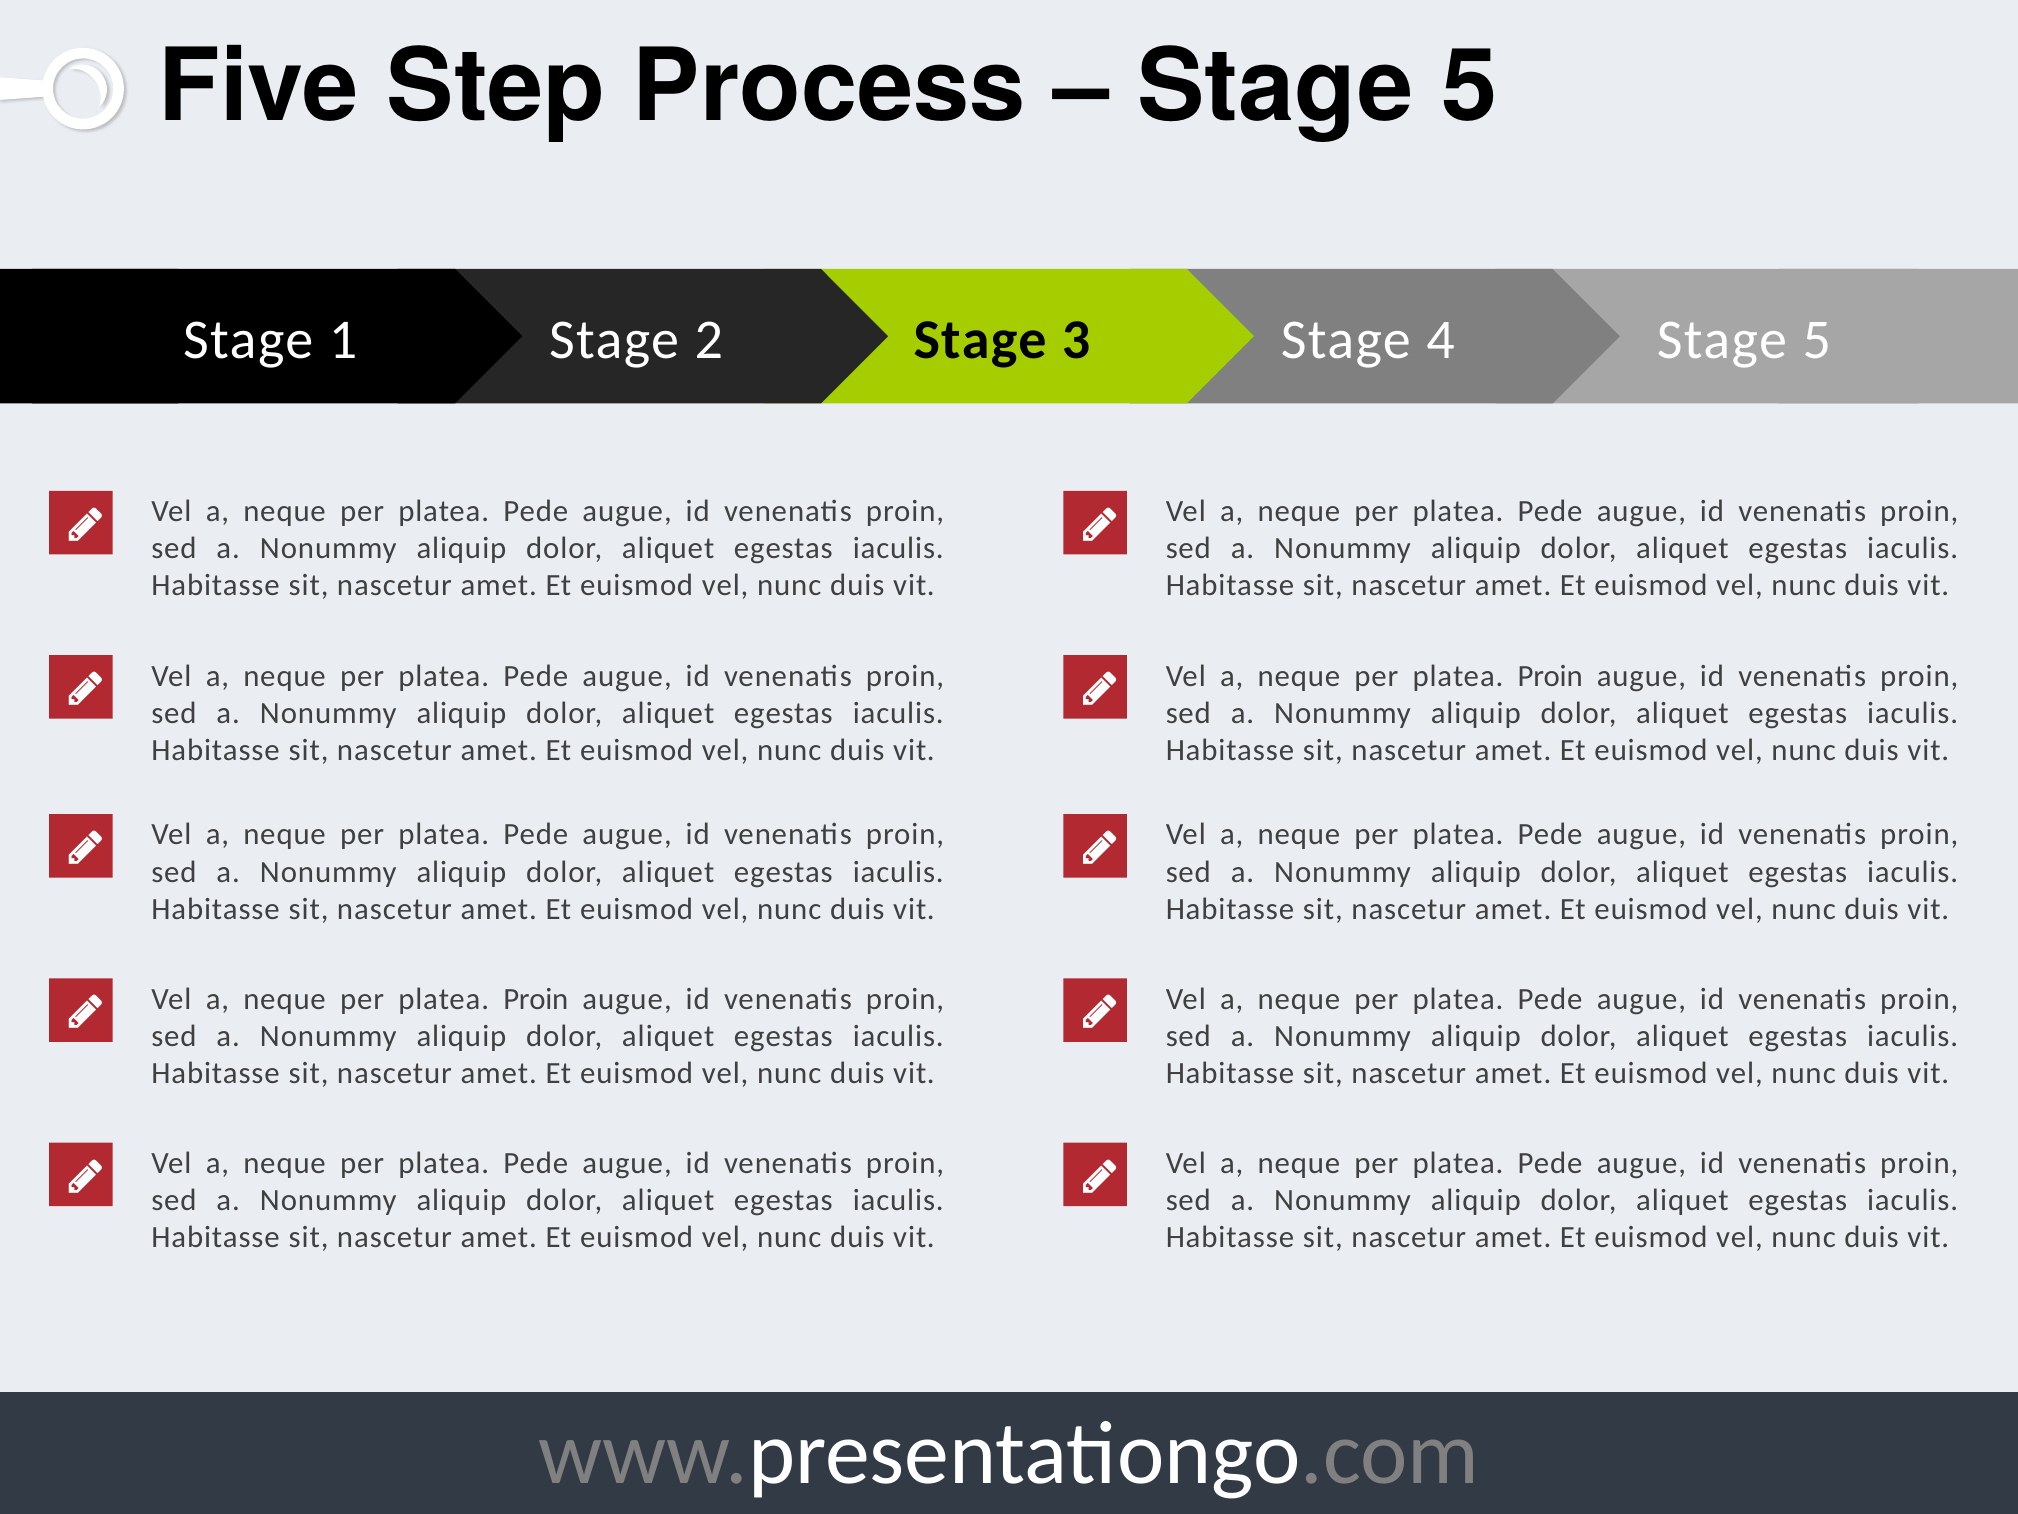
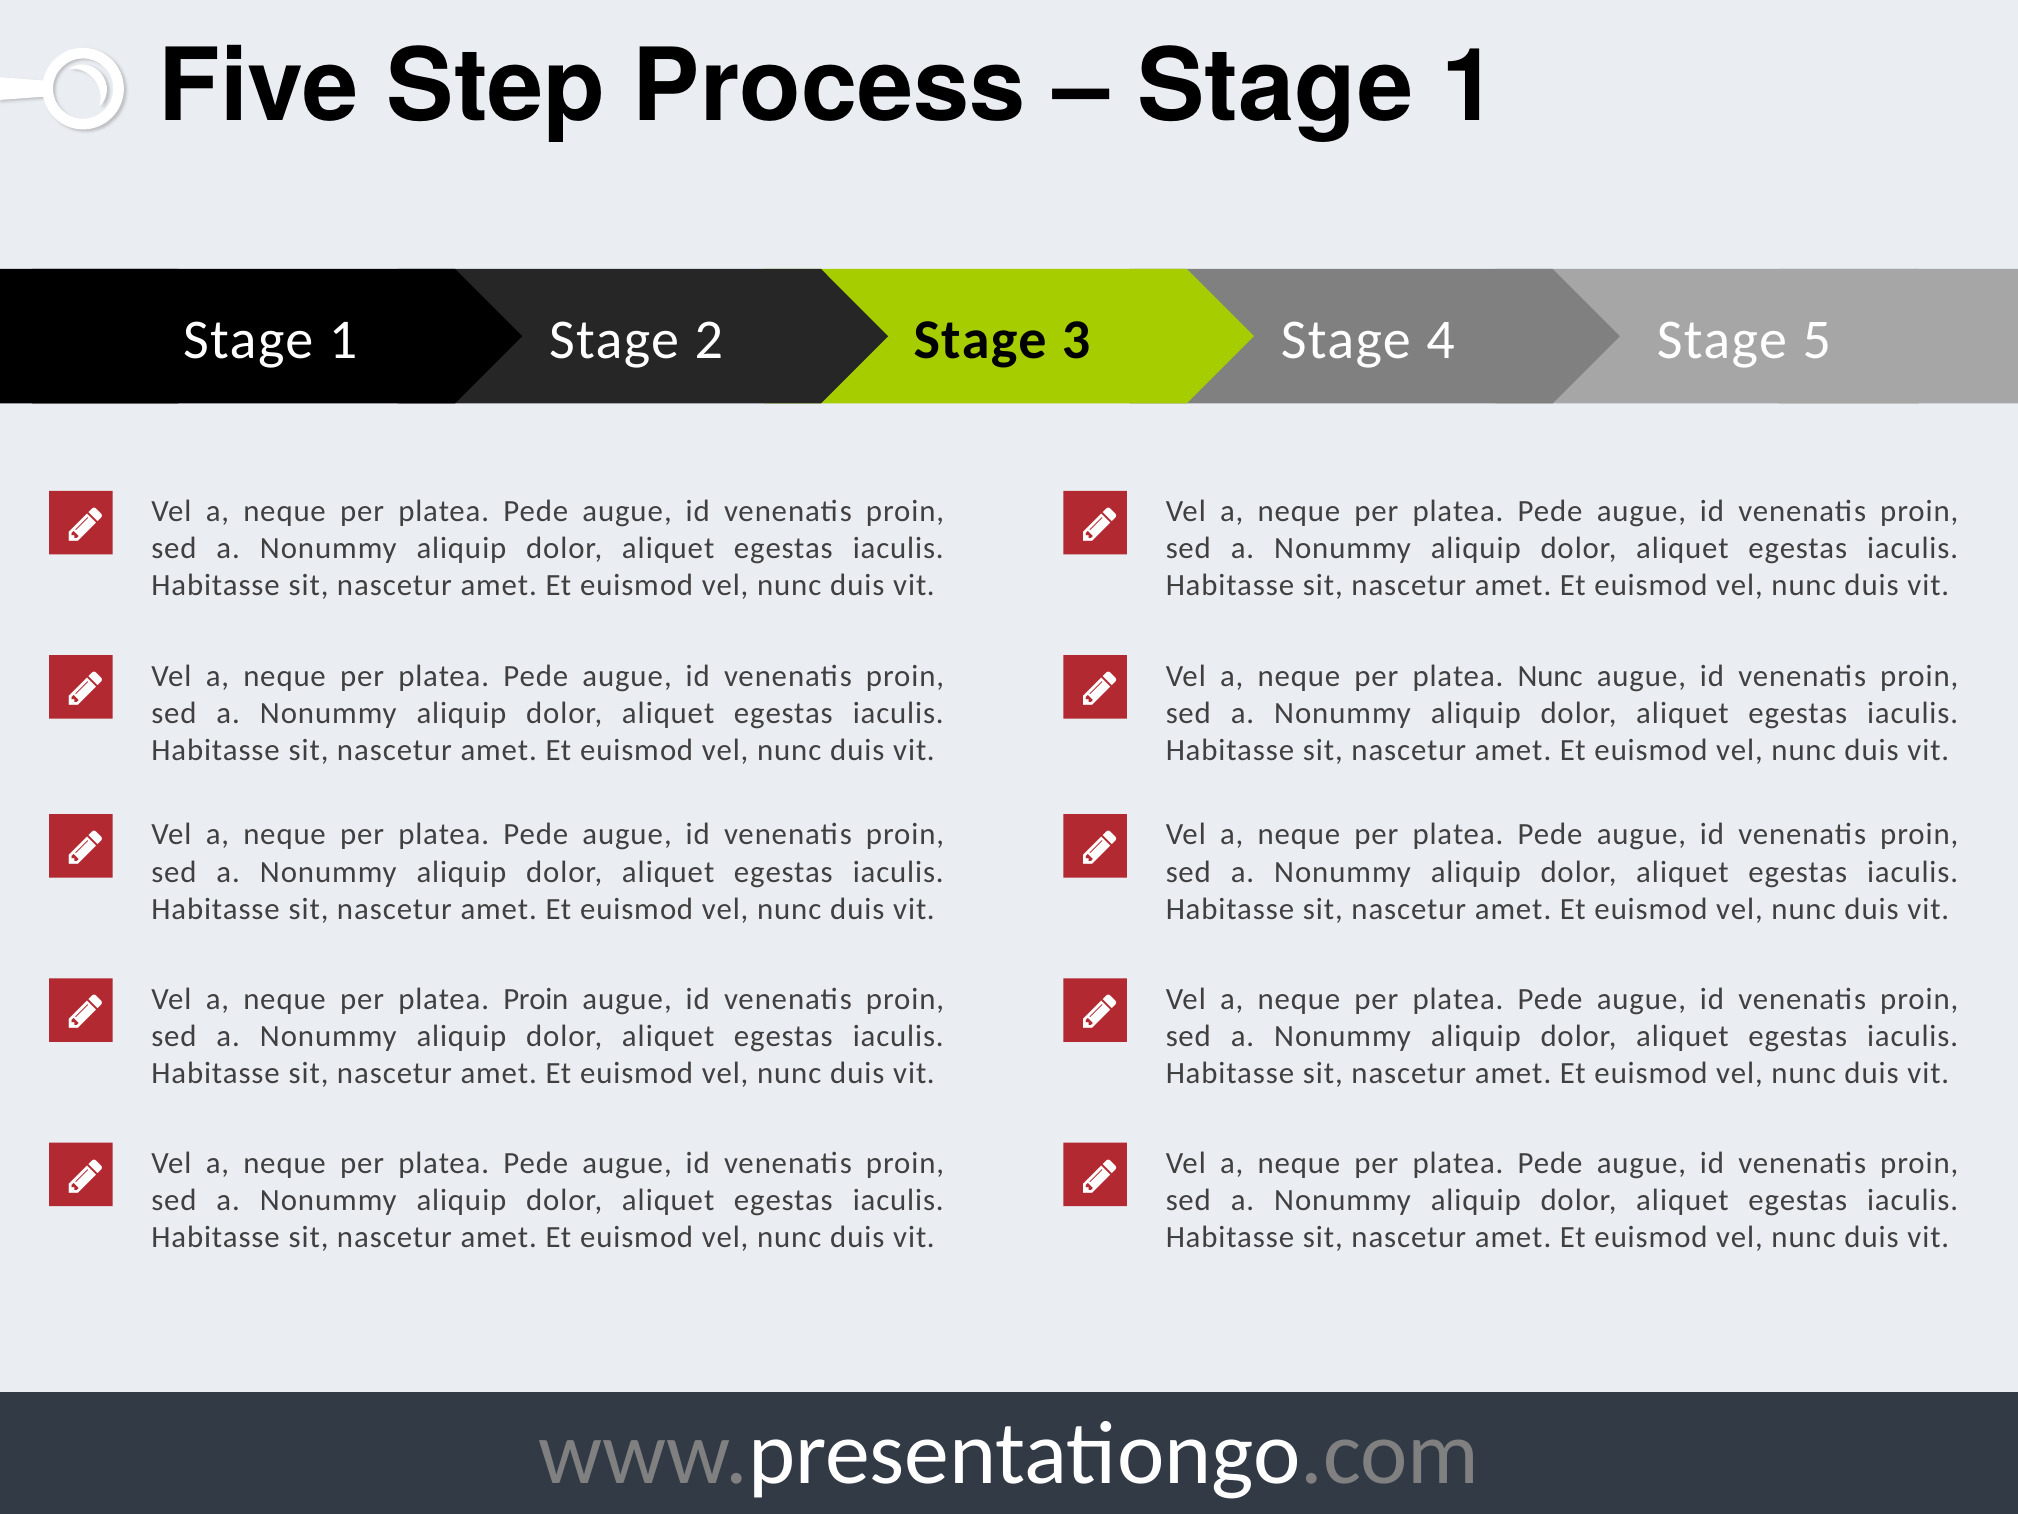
5: 5 -> 1 (1469, 87)
Proin: Proin -> Nunc (1550, 676)
